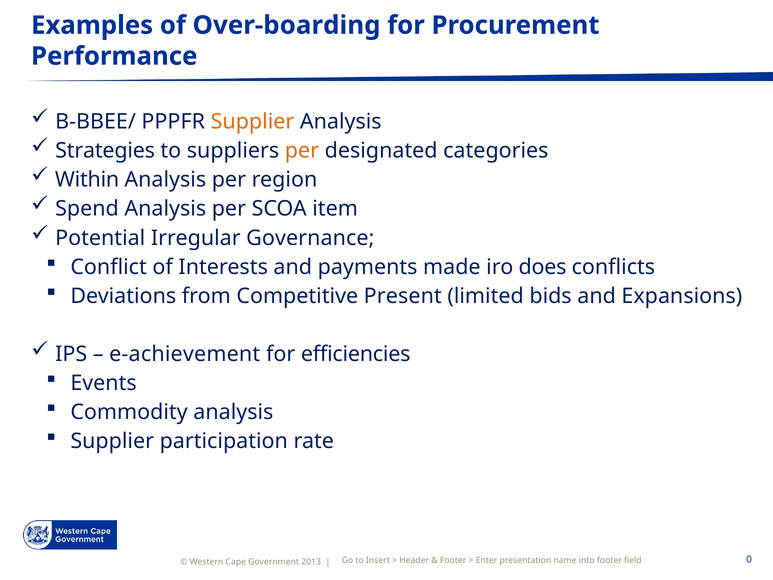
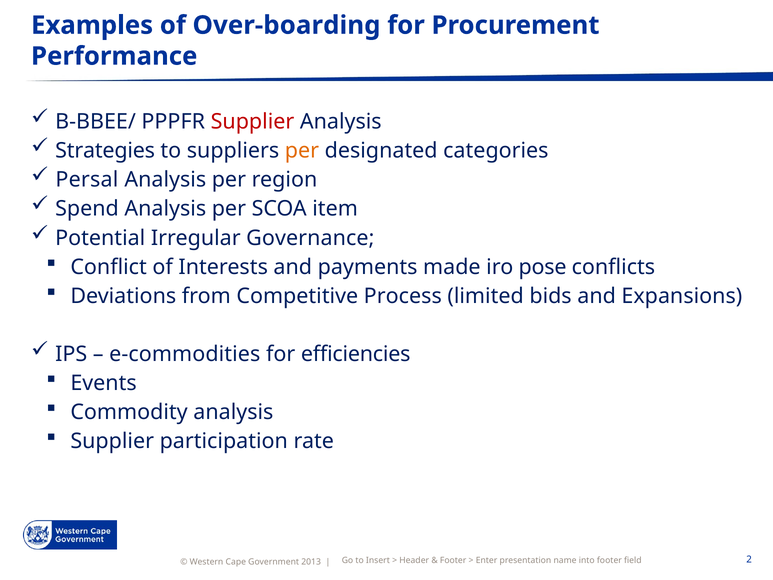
Supplier colour: orange -> red (252, 122)
Within: Within -> Persal (87, 180)
does: does -> pose (543, 267)
Present: Present -> Process (403, 296)
e-achievement: e-achievement -> e-commodities (185, 354)
0: 0 -> 2 (749, 559)
